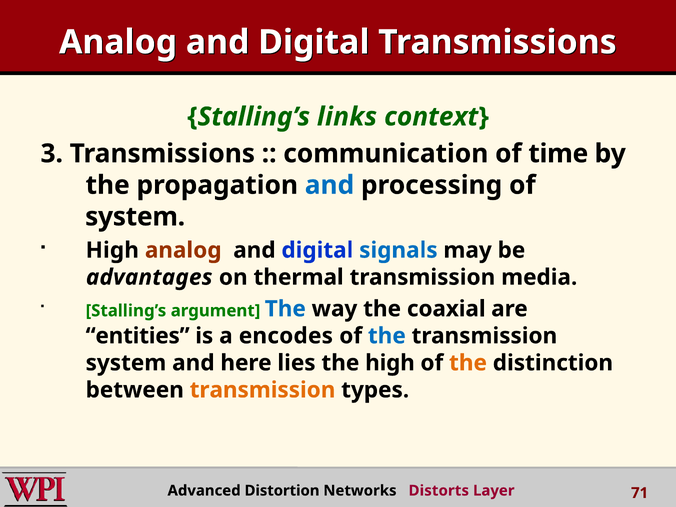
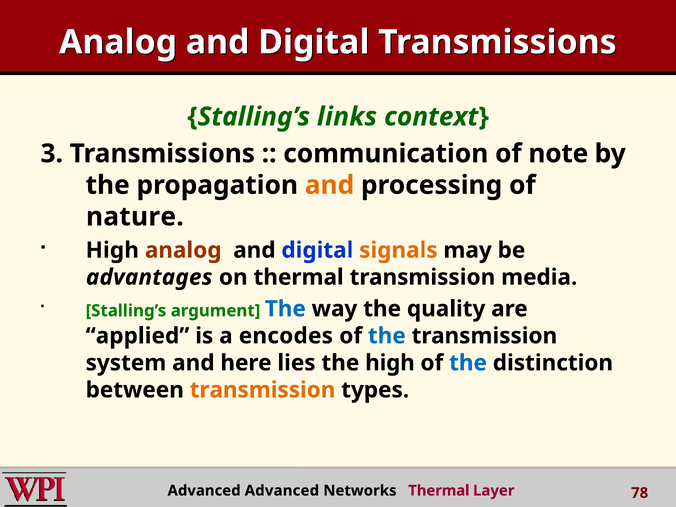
time: time -> note (558, 154)
and colour: blue -> orange (329, 185)
system: system -> nature (135, 217)
signals colour: blue -> orange (398, 250)
coaxial: coaxial -> quality (446, 309)
entities: entities -> applied (137, 336)
the colour: orange -> blue (468, 363)
Advanced Distortion: Distortion -> Advanced (282, 491)
Networks Distorts: Distorts -> Thermal (439, 491)
71: 71 -> 78 (640, 493)
